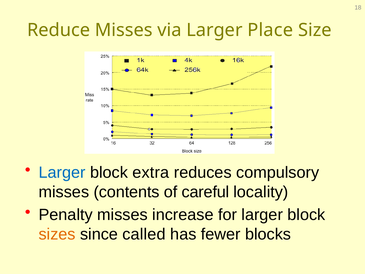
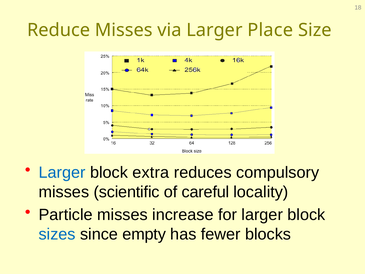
contents: contents -> scientific (127, 192)
Penalty: Penalty -> Particle (66, 215)
sizes colour: orange -> blue (57, 234)
called: called -> empty (144, 234)
